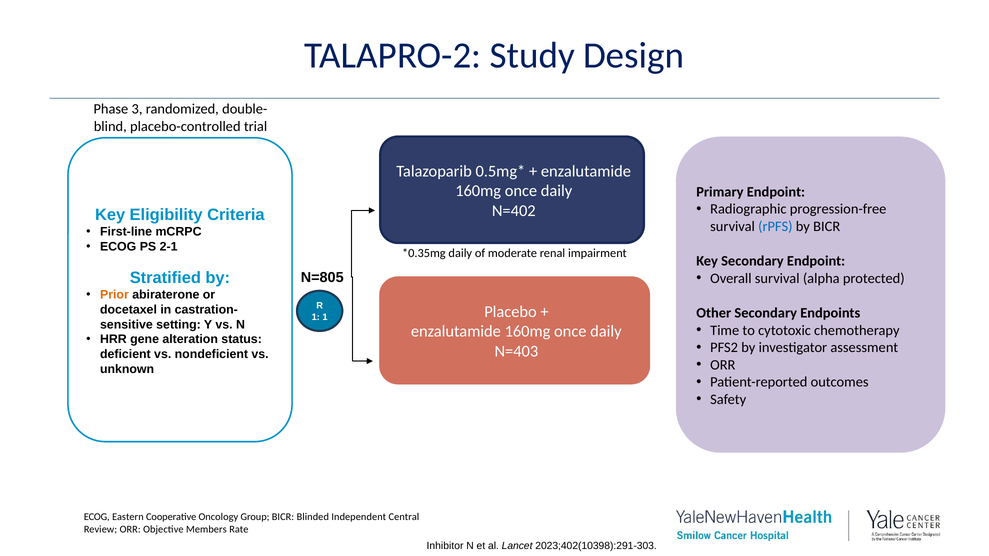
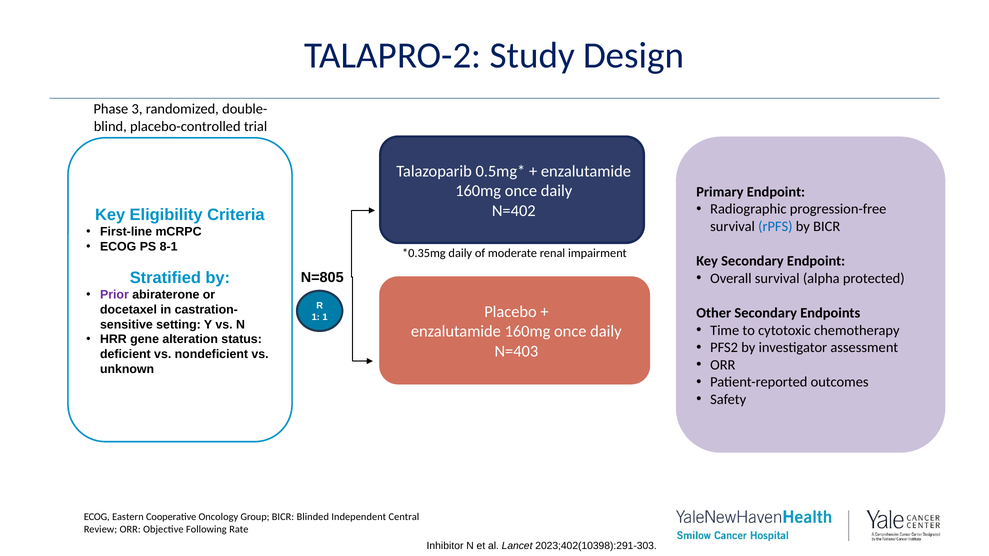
2-1: 2-1 -> 8-1 (169, 247)
Prior colour: orange -> purple (114, 295)
Members: Members -> Following (206, 530)
